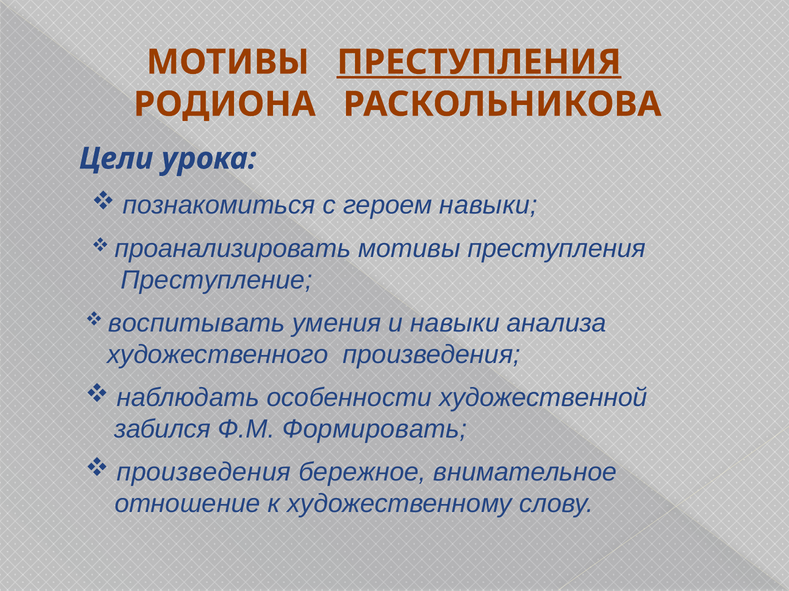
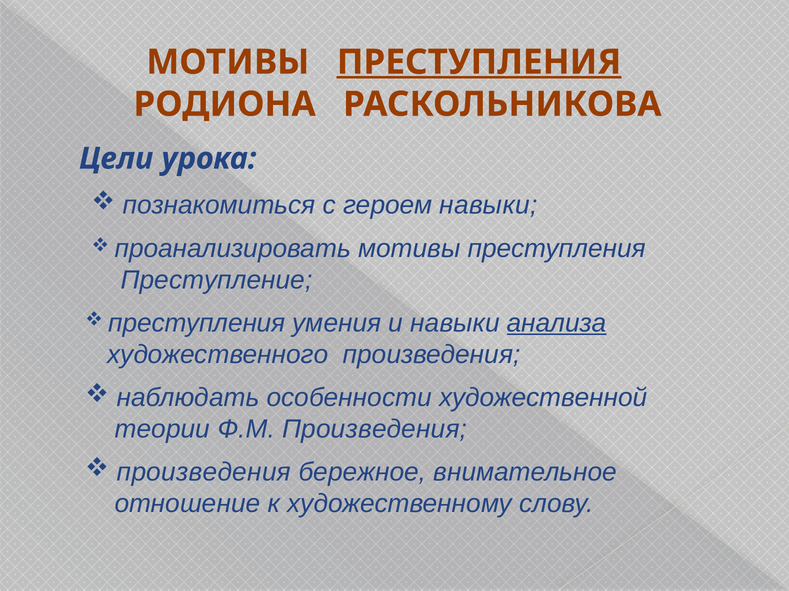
воспитывать: воспитывать -> преступления (197, 324)
анализа underline: none -> present (557, 324)
забился: забился -> теории (162, 430)
Ф.М Формировать: Формировать -> Произведения (375, 430)
